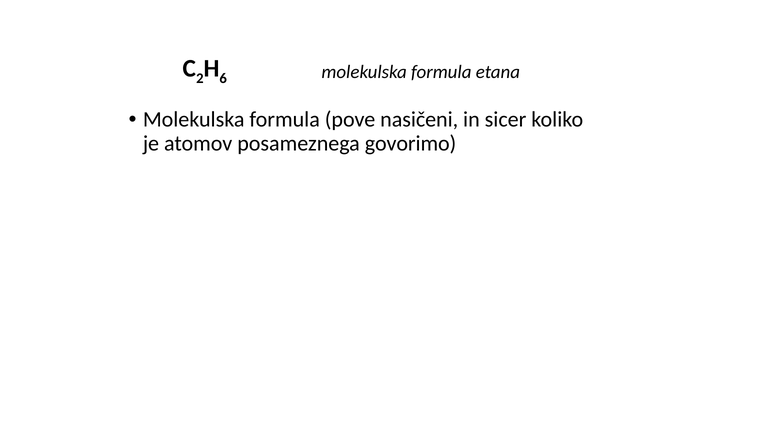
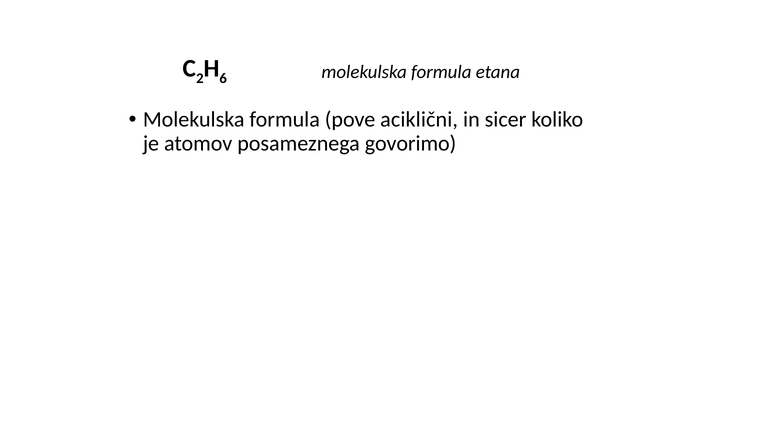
nasičeni: nasičeni -> aciklični (419, 120)
